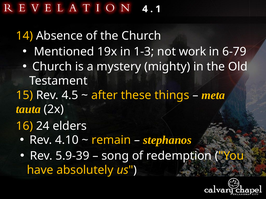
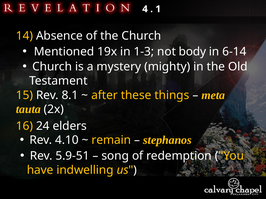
work: work -> body (192, 52)
6-79: 6-79 -> 6-14 (234, 52)
4.5: 4.5 -> 8.1 (70, 95)
5.9-39: 5.9-39 -> 5.9-51 (72, 156)
absolutely: absolutely -> indwelling (85, 170)
